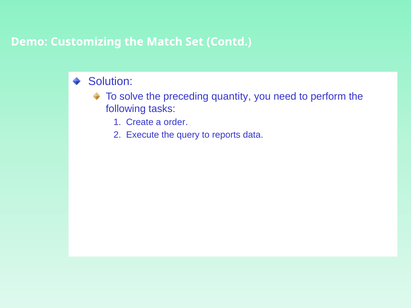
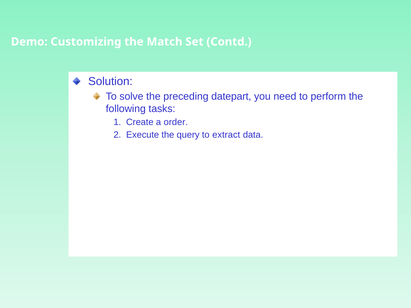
quantity: quantity -> datepart (231, 97)
reports: reports -> extract (226, 135)
